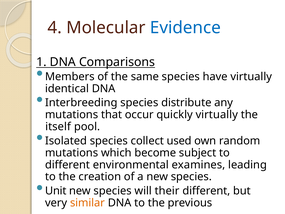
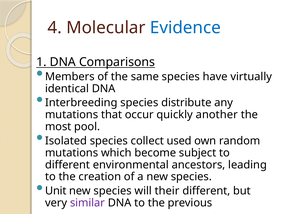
quickly virtually: virtually -> another (217, 115)
itself: itself -> most (58, 126)
examines: examines -> ancestors (198, 165)
similar colour: orange -> purple (87, 203)
